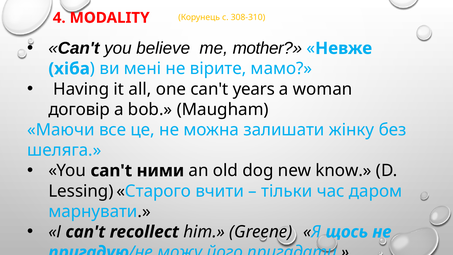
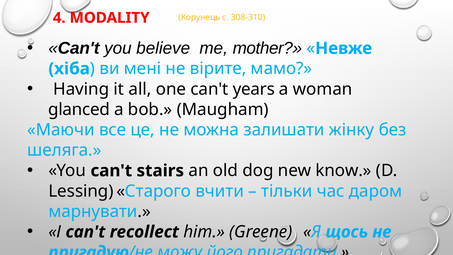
договір: договір -> glanced (79, 109)
ними: ними -> stairs (160, 171)
